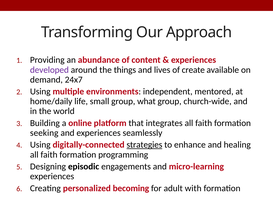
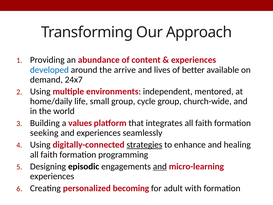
developed colour: purple -> blue (49, 70)
things: things -> arrive (125, 70)
create: create -> better (193, 70)
what: what -> cycle (146, 101)
online: online -> values (80, 123)
and underline: none -> present (160, 166)
